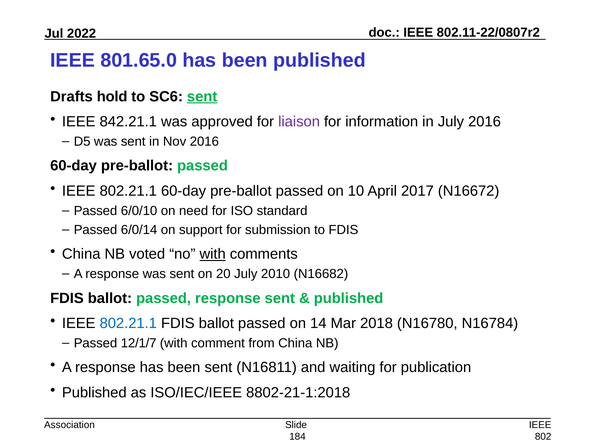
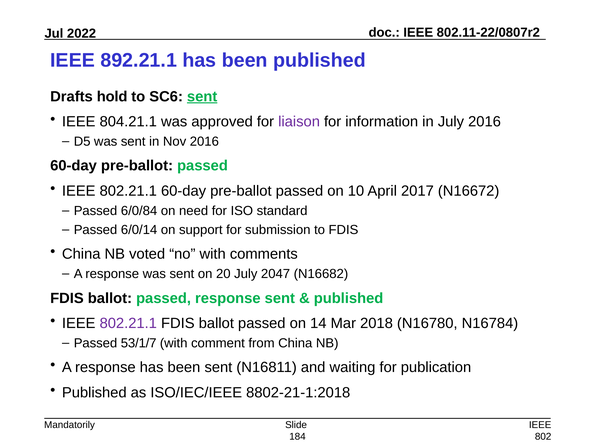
801.65.0: 801.65.0 -> 892.21.1 (139, 60)
842.21.1: 842.21.1 -> 804.21.1 (128, 122)
6/0/10: 6/0/10 -> 6/0/84 (139, 211)
with underline: present -> none (213, 254)
2010: 2010 -> 2047 (276, 274)
802.21.1 colour: blue -> purple (128, 323)
12/1/7: 12/1/7 -> 53/1/7 (139, 343)
Association: Association -> Mandatorily (70, 424)
